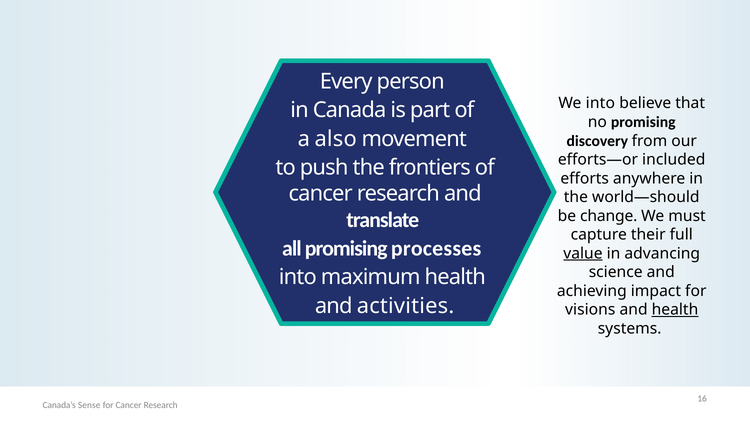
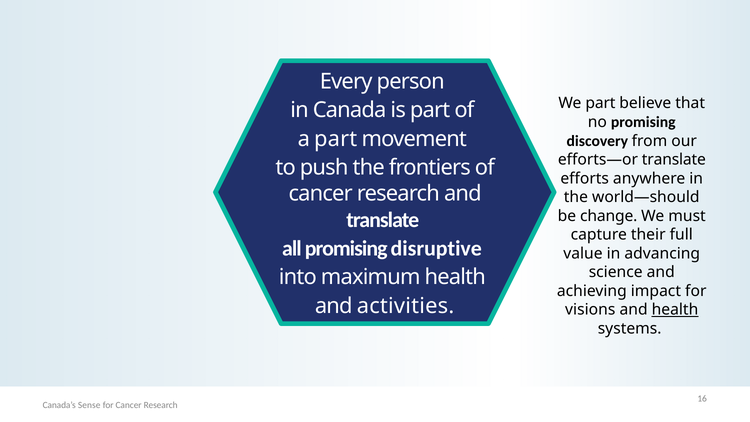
We into: into -> part (600, 103)
a also: also -> part (336, 139)
efforts—or included: included -> translate (674, 160)
processes: processes -> disruptive (436, 249)
value underline: present -> none (583, 253)
